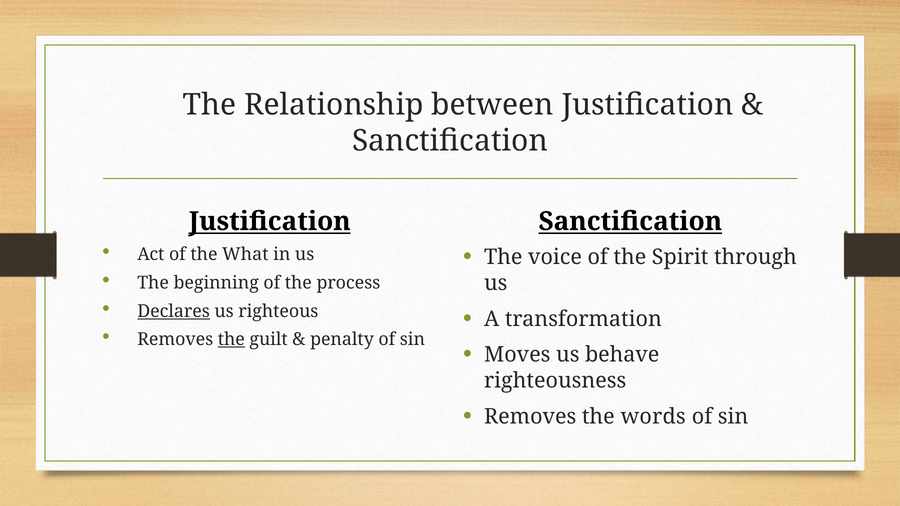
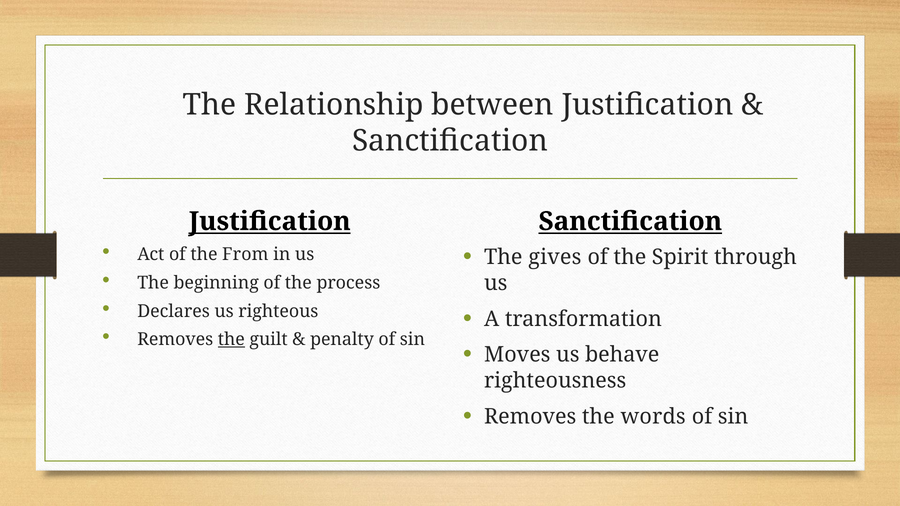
What: What -> From (245, 255)
voice: voice -> gives (555, 257)
Declares underline: present -> none (174, 311)
